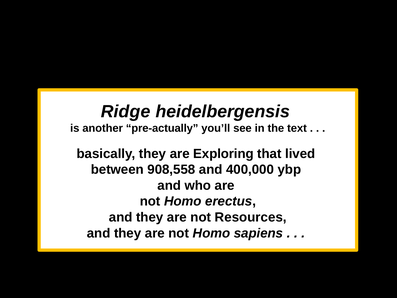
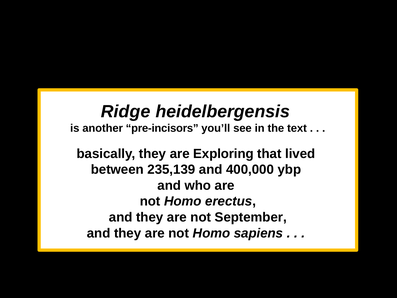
pre-actually: pre-actually -> pre-incisors (162, 128)
908,558: 908,558 -> 235,139 (171, 169)
Resources: Resources -> September (251, 217)
